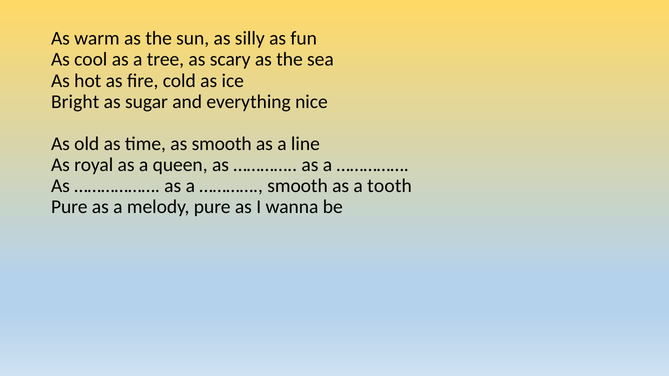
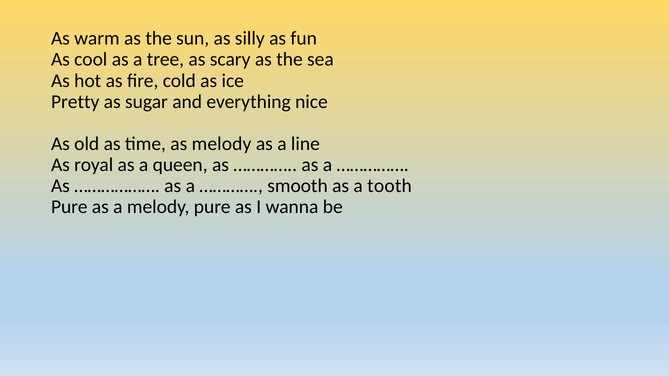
Bright: Bright -> Pretty (75, 102)
as smooth: smooth -> melody (222, 144)
